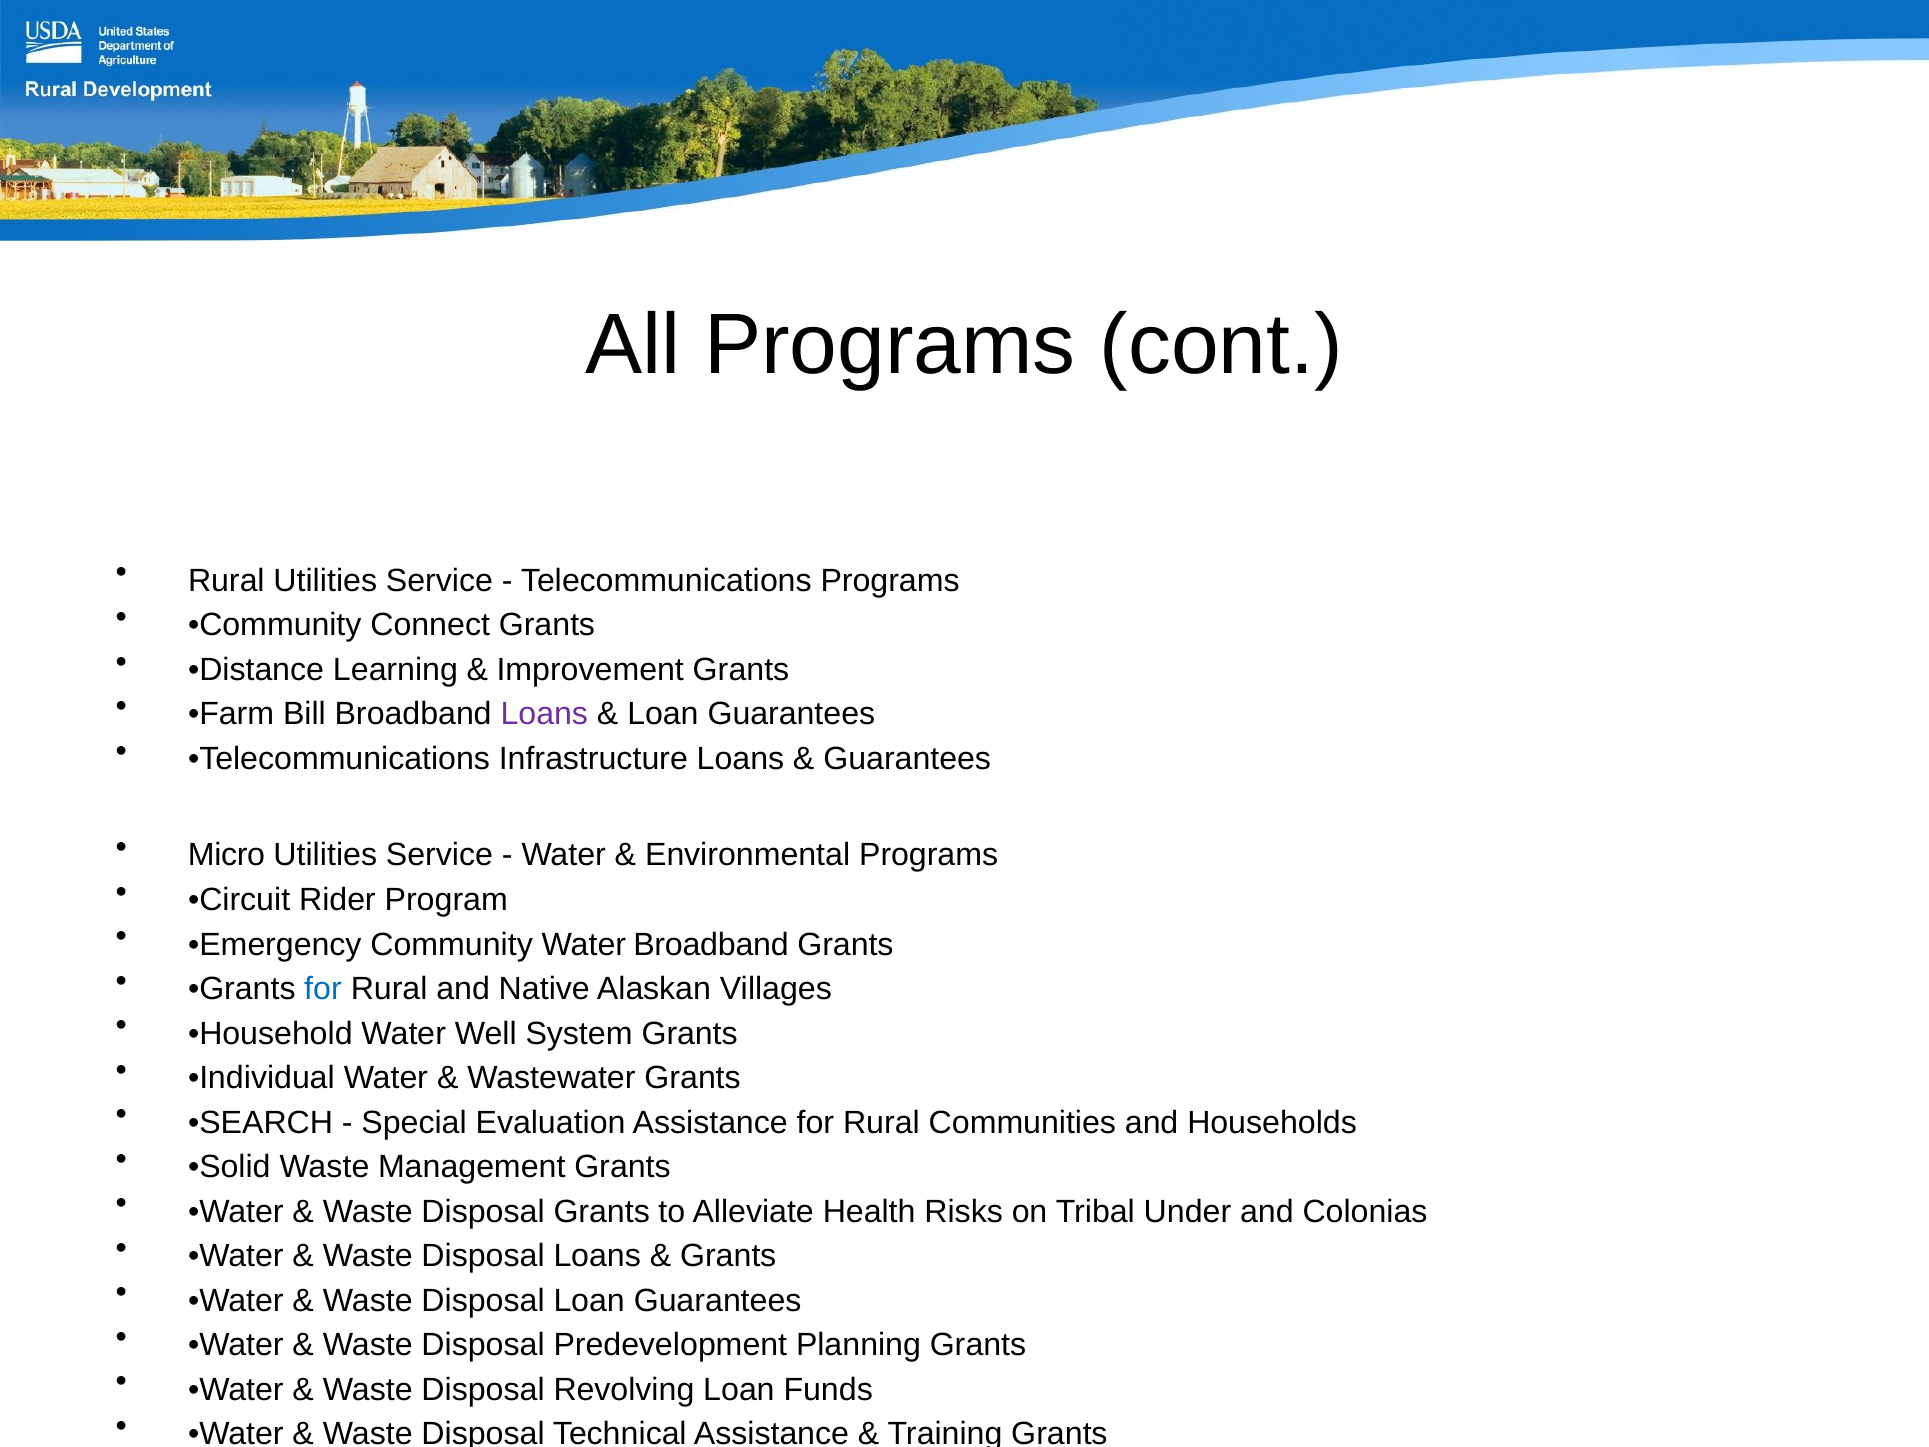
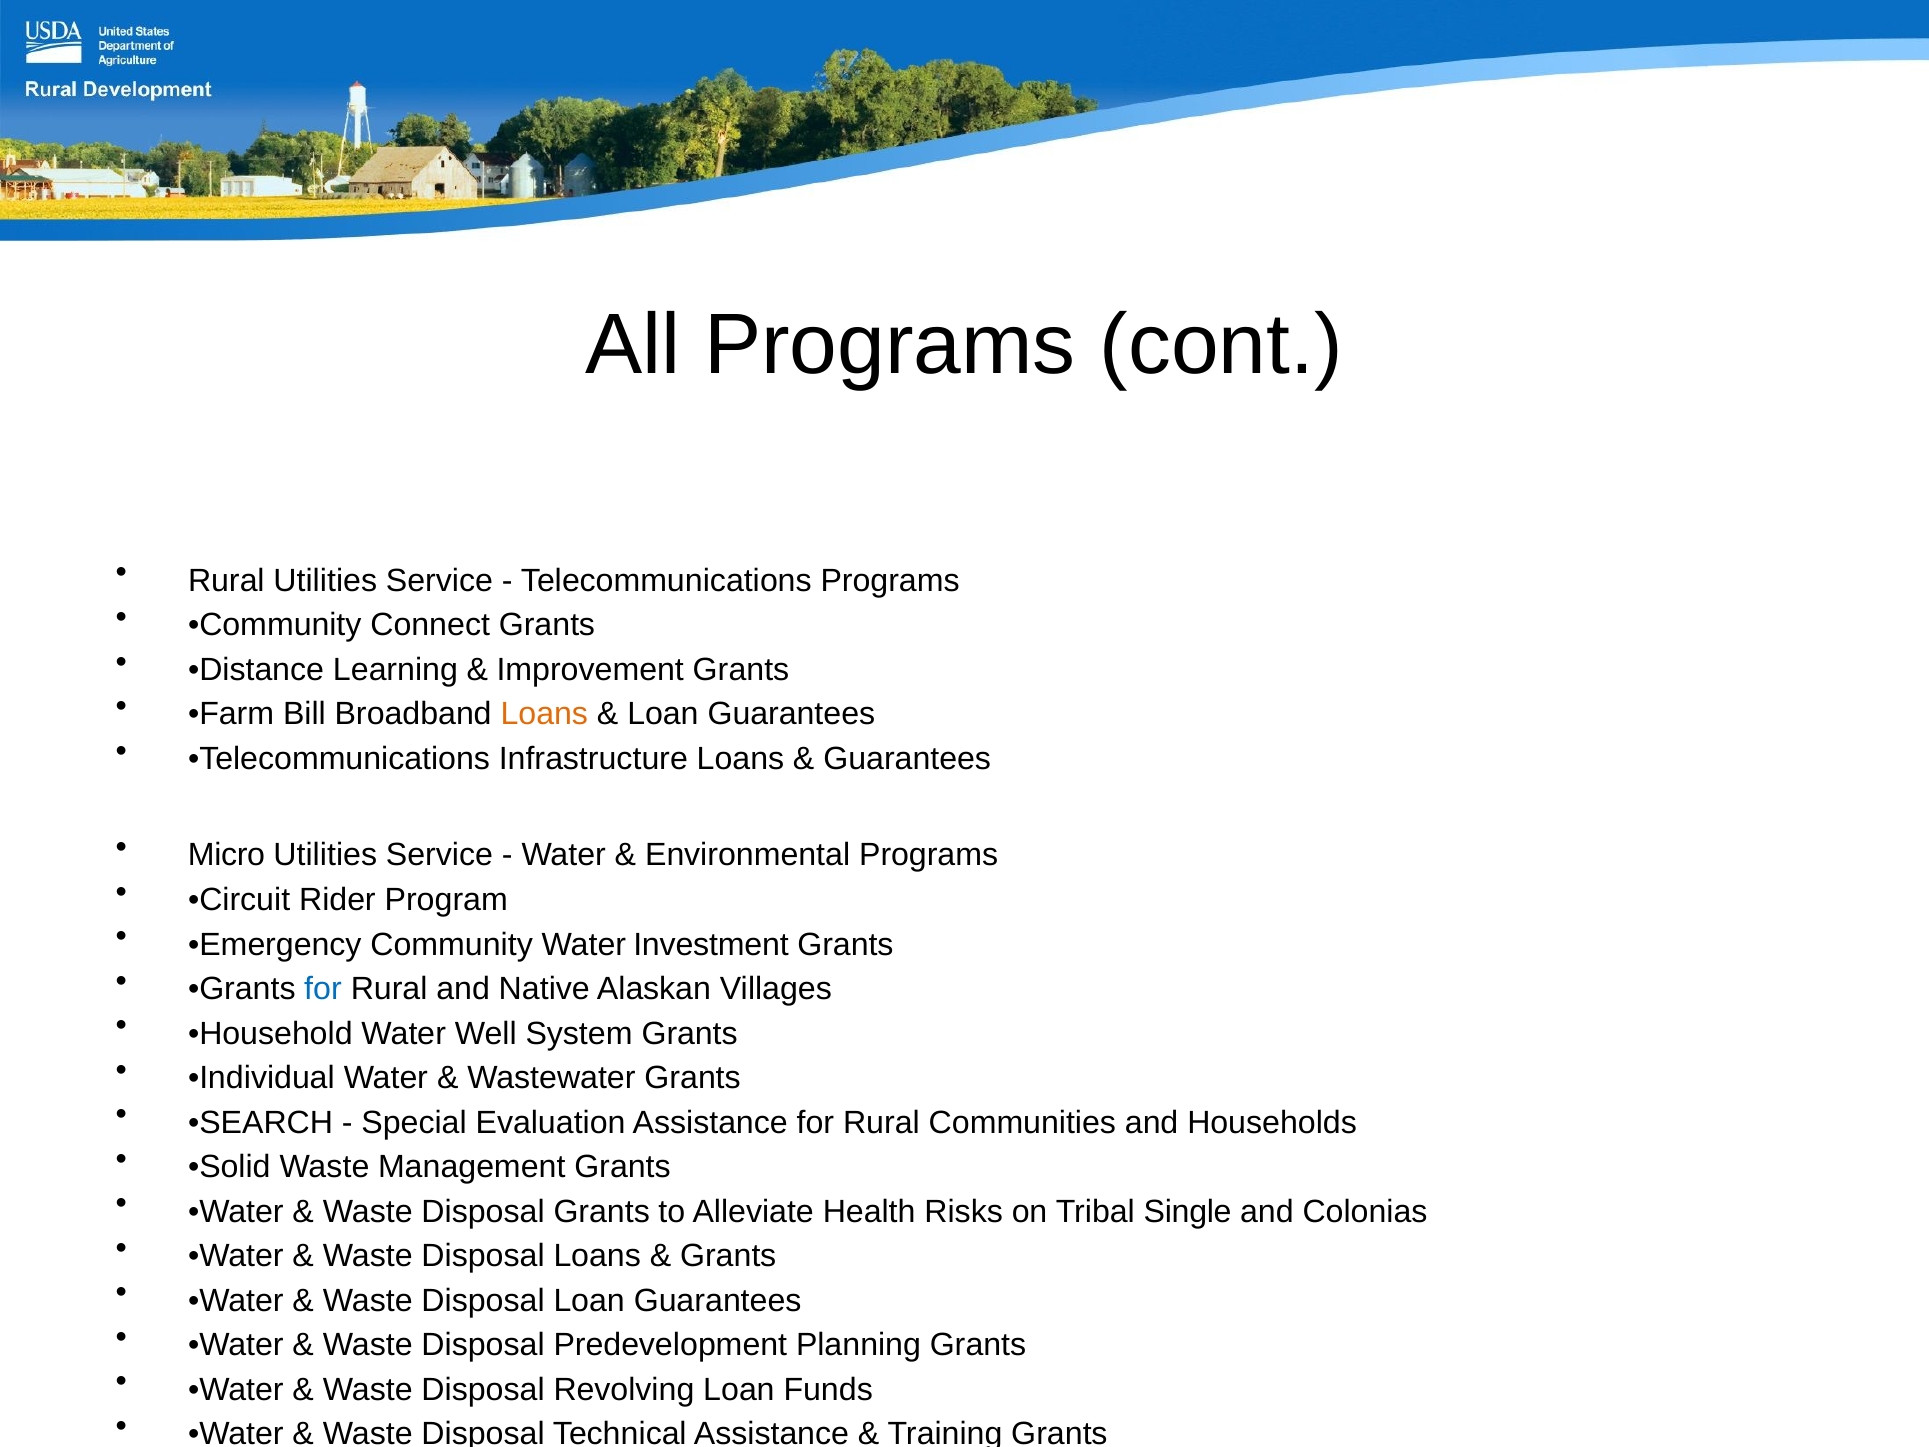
Loans colour: purple -> orange (544, 714)
Water Broadband: Broadband -> Investment (711, 944)
Under: Under -> Single (1188, 1211)
